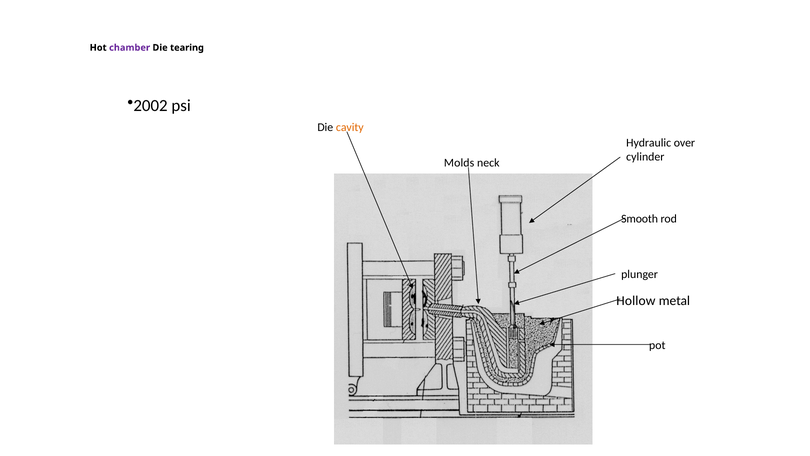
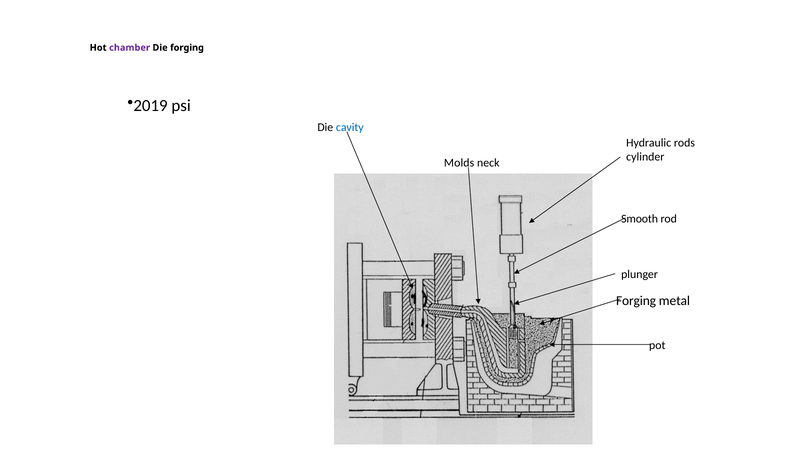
Die tearing: tearing -> forging (187, 48)
2002: 2002 -> 2019 (151, 105)
cavity colour: orange -> blue (350, 127)
over: over -> rods (684, 142)
Hollow: Hollow -> Forging (636, 301)
